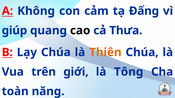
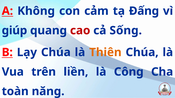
cao colour: black -> red (80, 31)
Thưa: Thưa -> Sống (126, 31)
giới: giới -> liền (76, 72)
Tông: Tông -> Công (129, 72)
